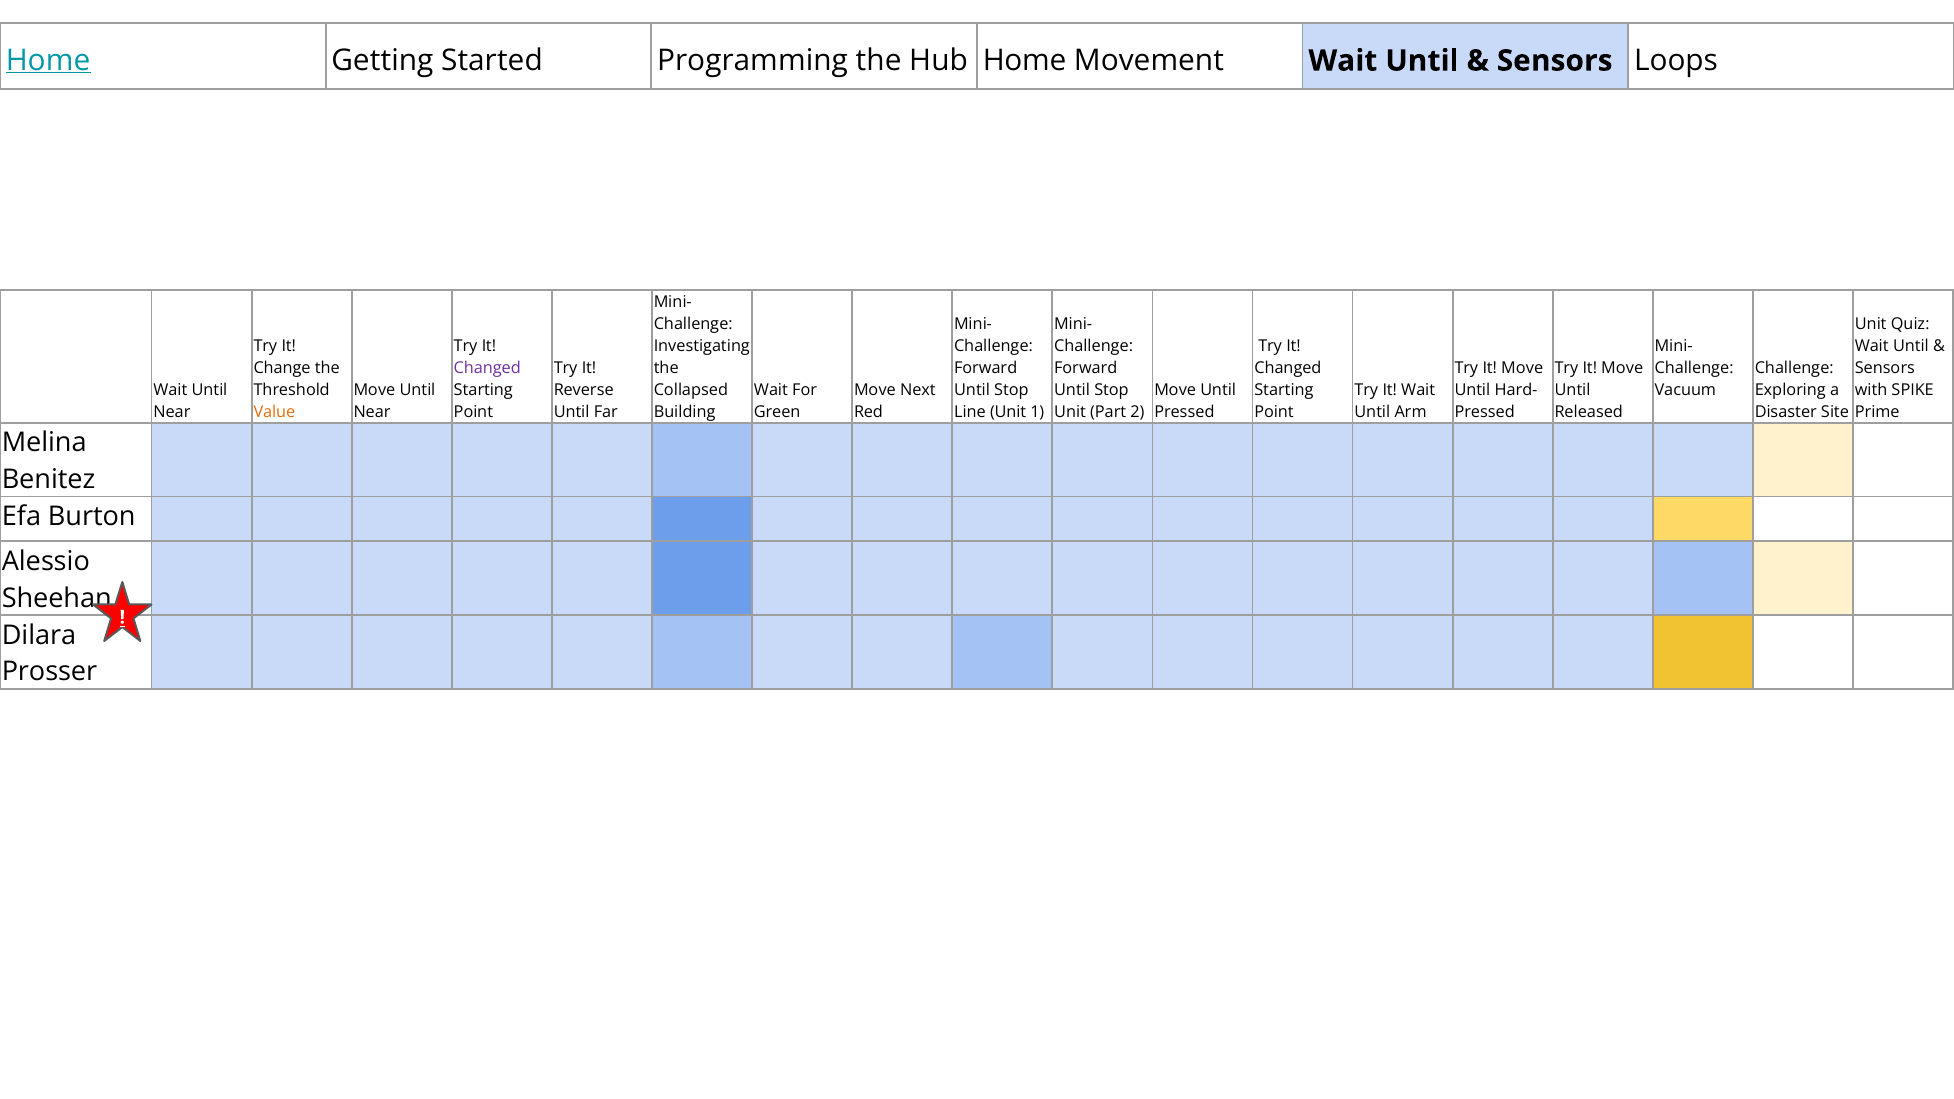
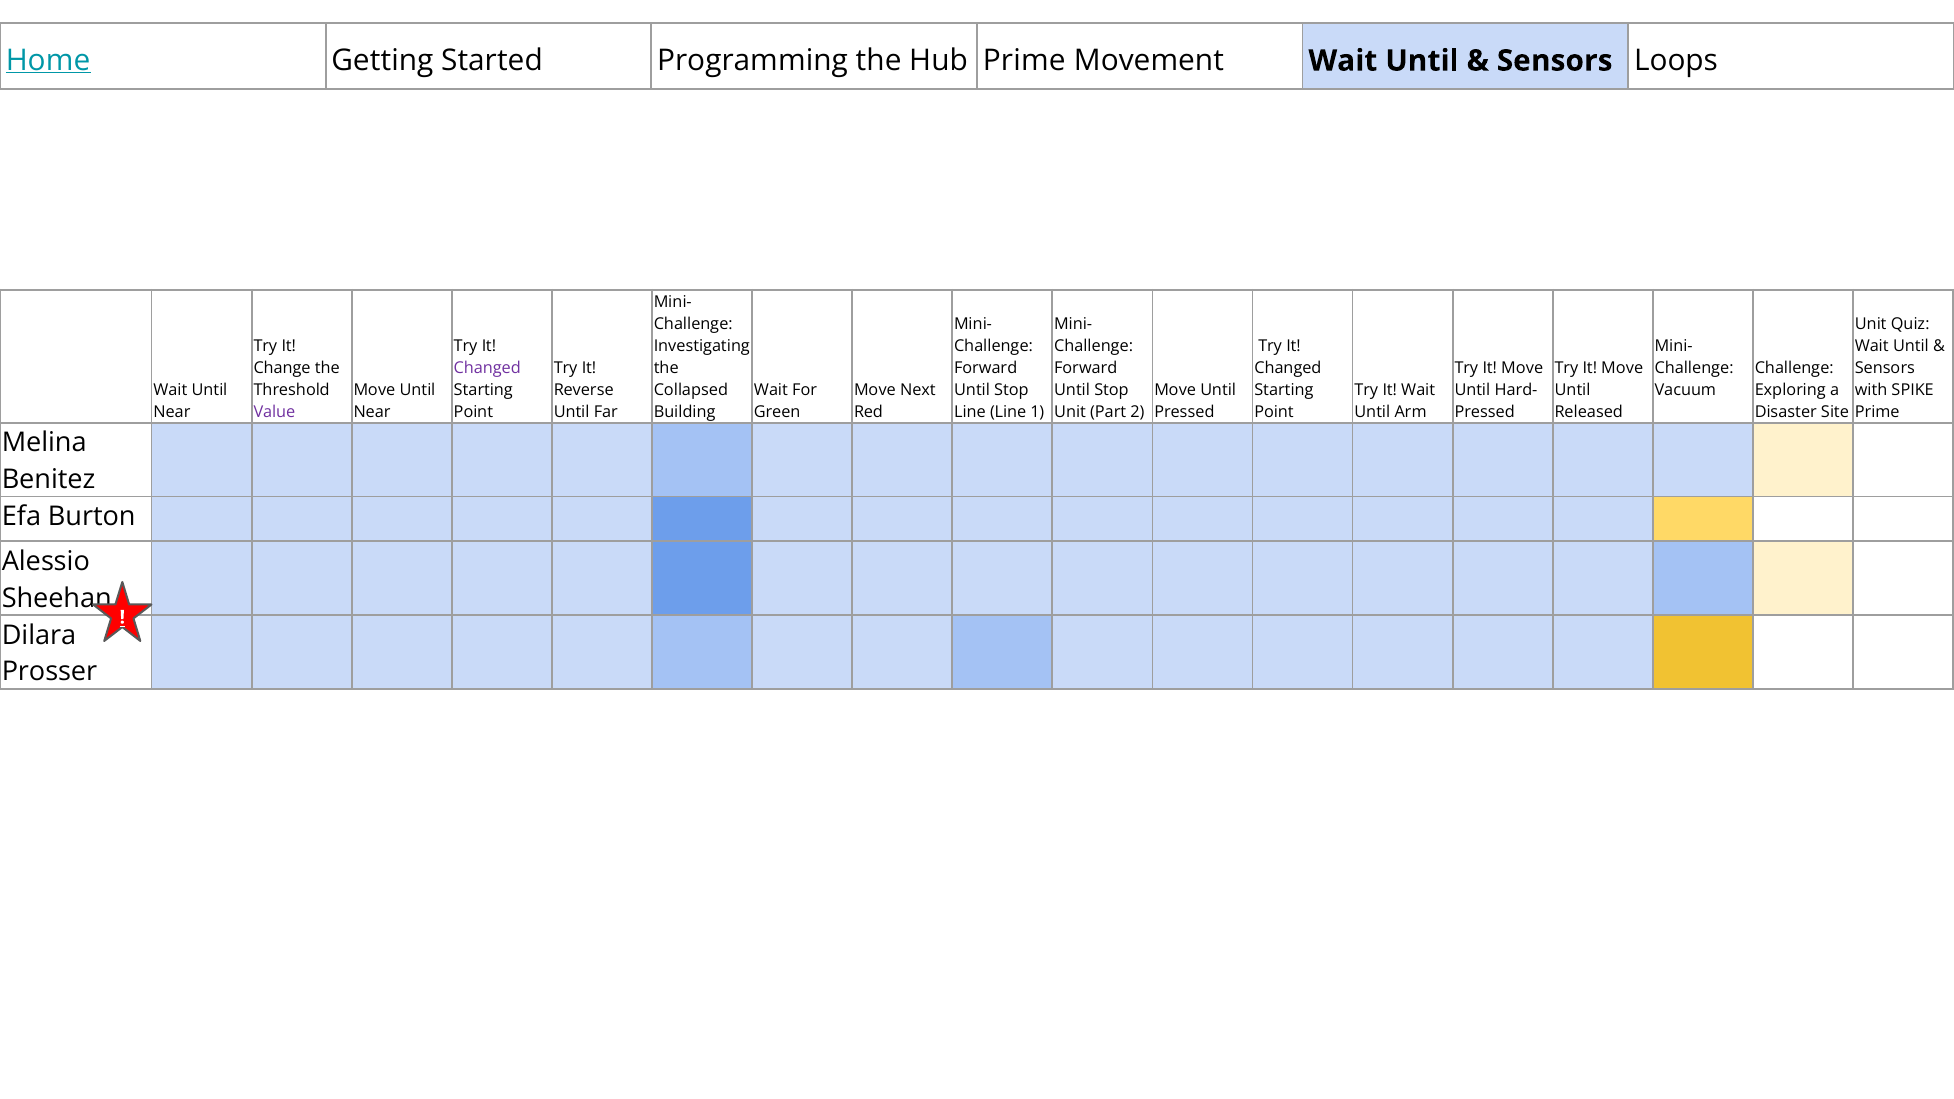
Hub Home: Home -> Prime (1024, 61)
Value colour: orange -> purple (274, 412)
Line Unit: Unit -> Line (1008, 412)
